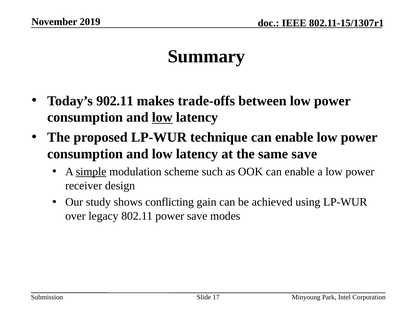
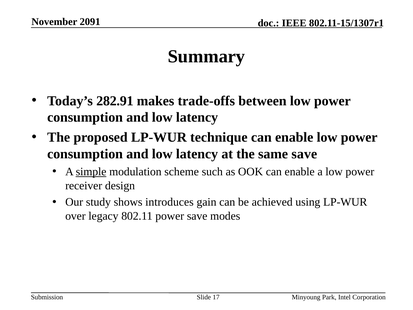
2019: 2019 -> 2091 (90, 22)
902.11: 902.11 -> 282.91 (115, 101)
low underline: present -> none (162, 117)
conflicting: conflicting -> introduces (169, 202)
